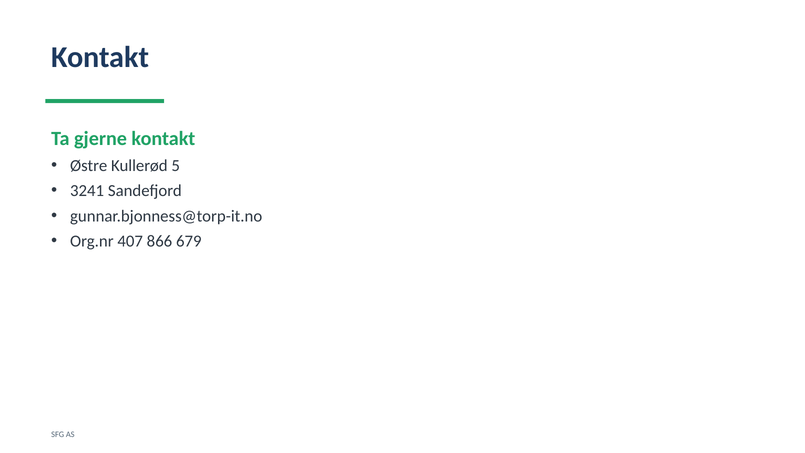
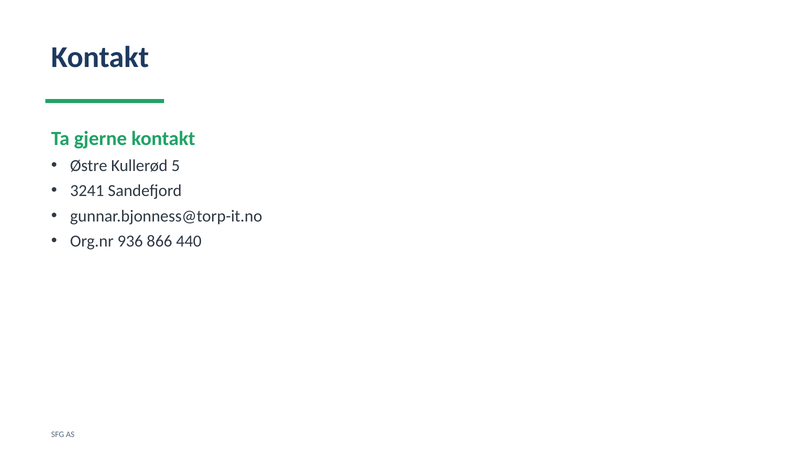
407: 407 -> 936 (130, 241)
679: 679 -> 440 (189, 241)
